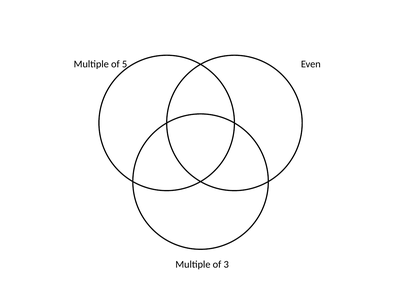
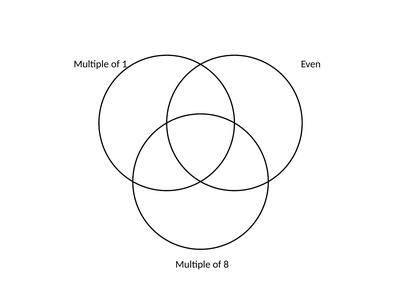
5: 5 -> 1 (125, 64)
3: 3 -> 8 (226, 265)
